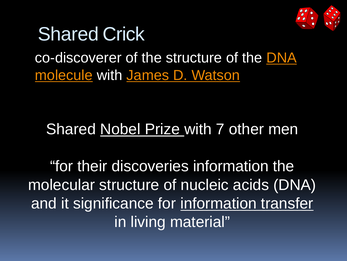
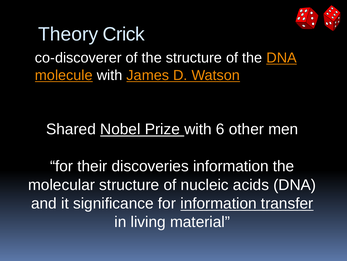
Shared: Shared -> Theory (68, 34)
7: 7 -> 6 (220, 129)
